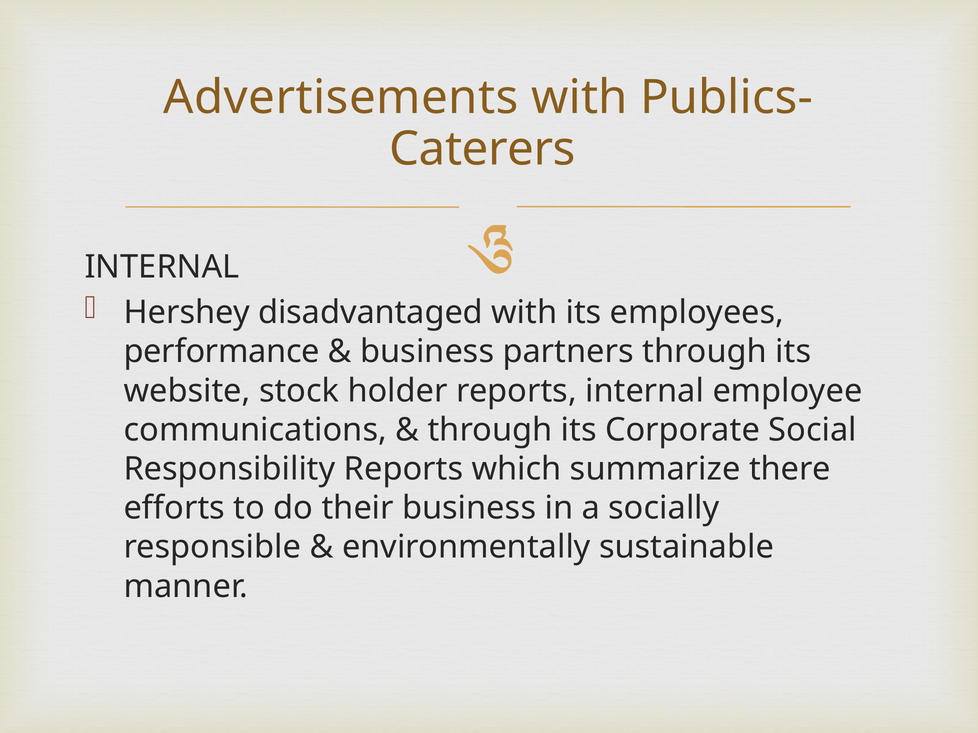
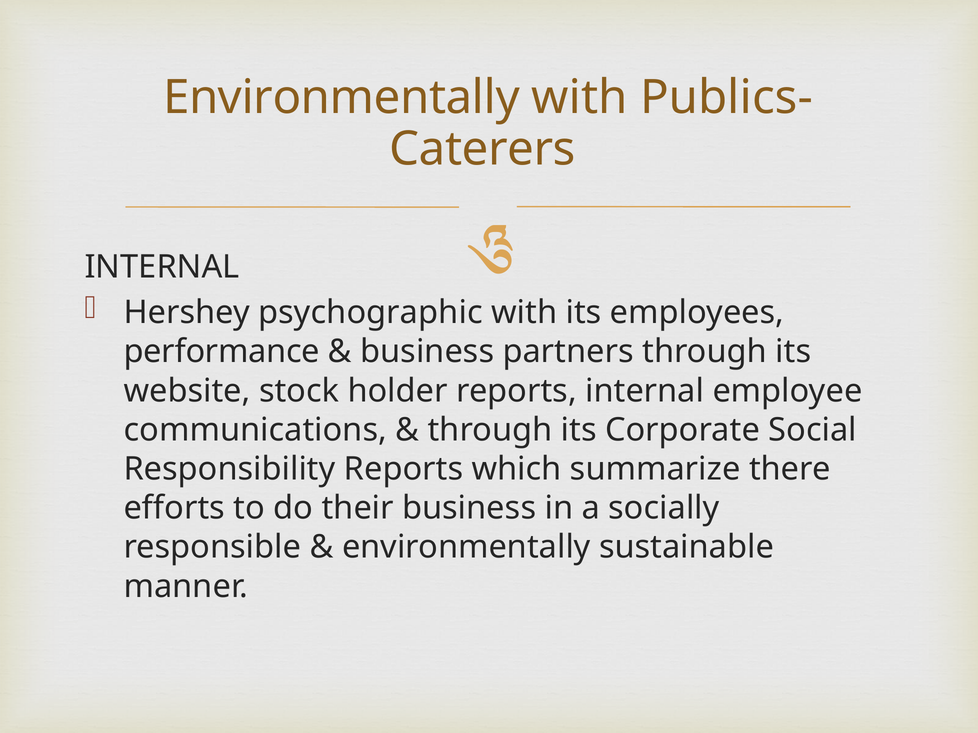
Advertisements: Advertisements -> Environmentally (341, 98)
disadvantaged: disadvantaged -> psychographic (370, 313)
